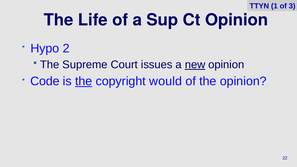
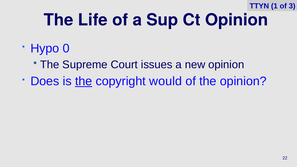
2: 2 -> 0 (66, 48)
new underline: present -> none (195, 65)
Code: Code -> Does (45, 81)
